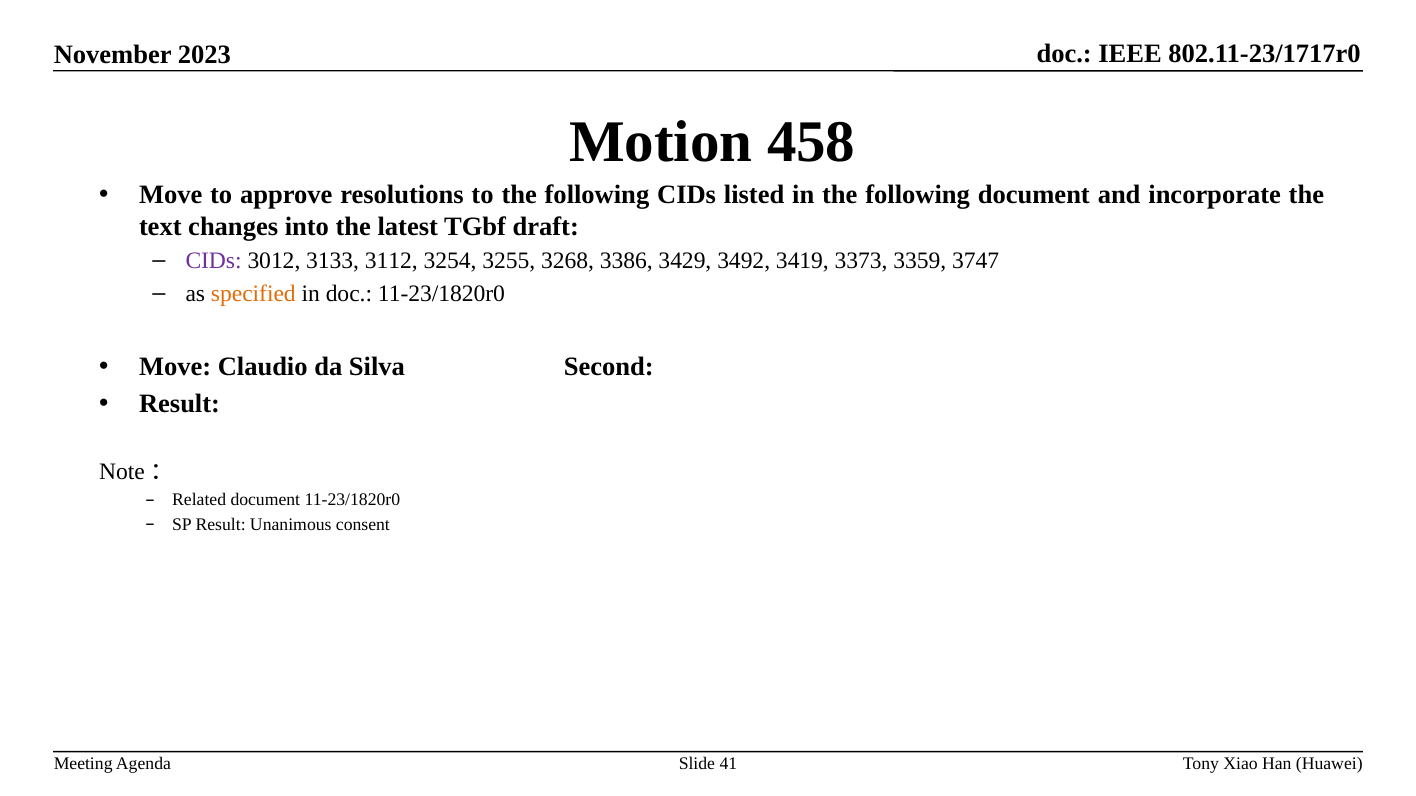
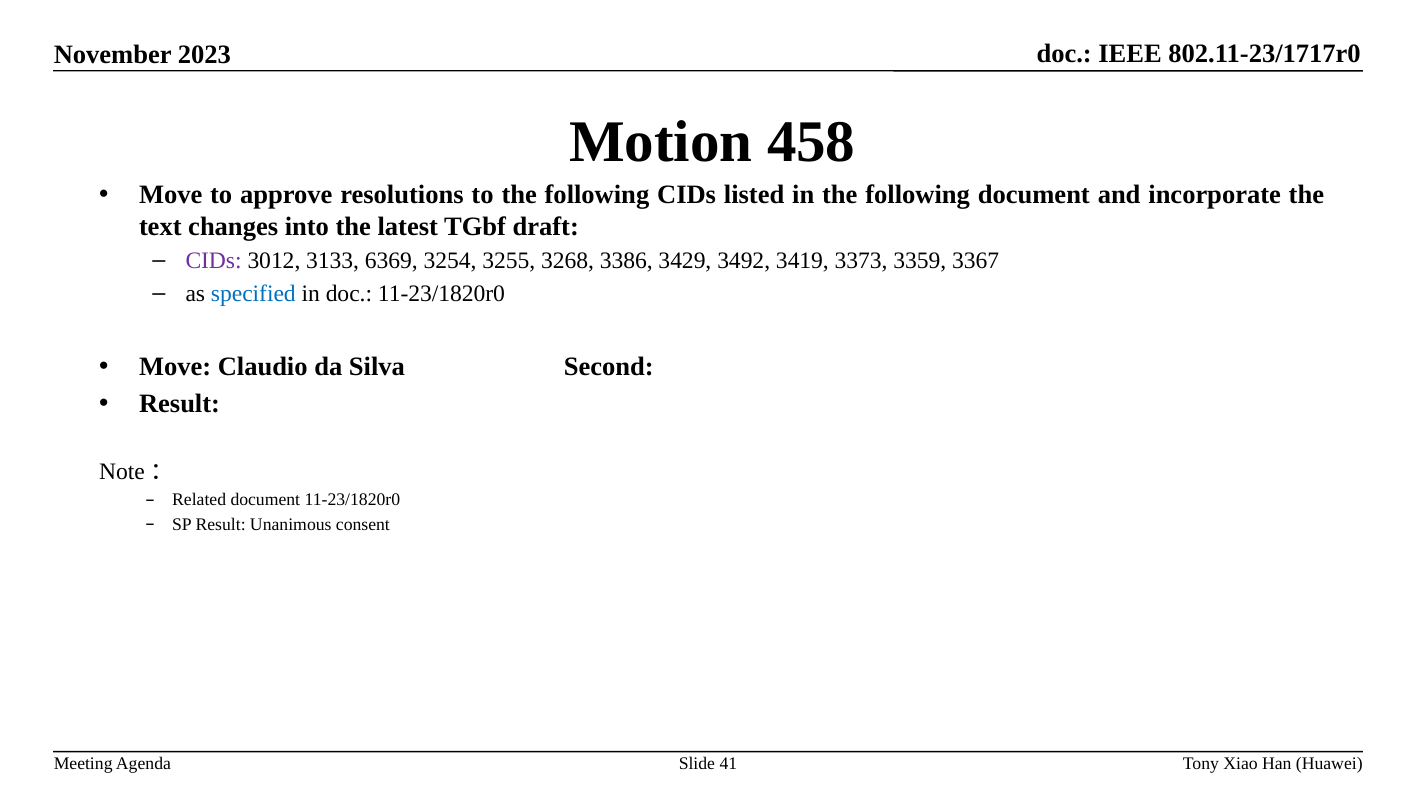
3112: 3112 -> 6369 (391, 261)
3747: 3747 -> 3367 (976, 261)
specified colour: orange -> blue (253, 294)
